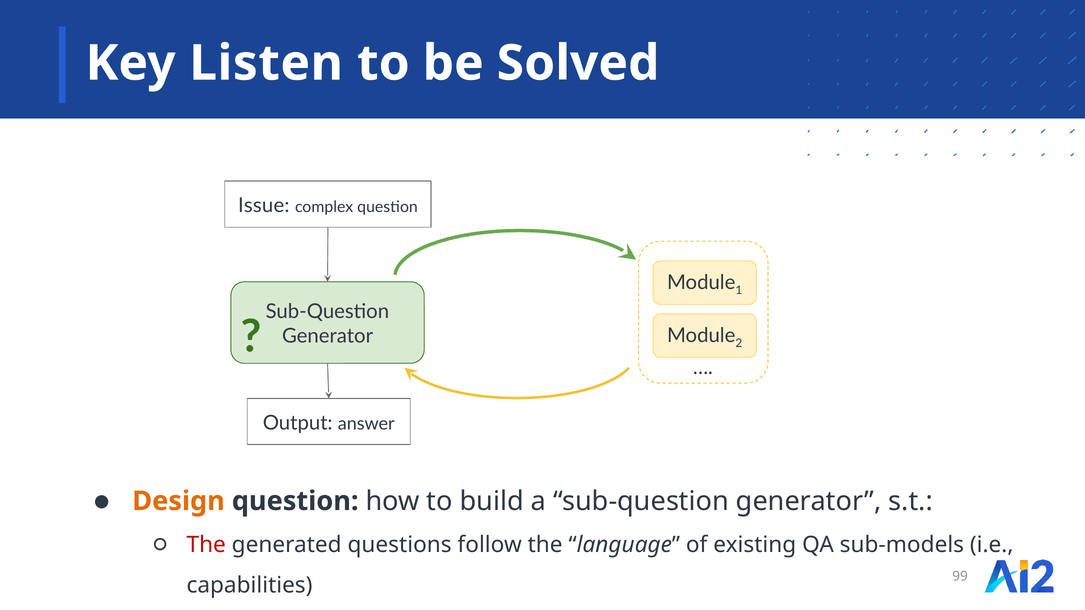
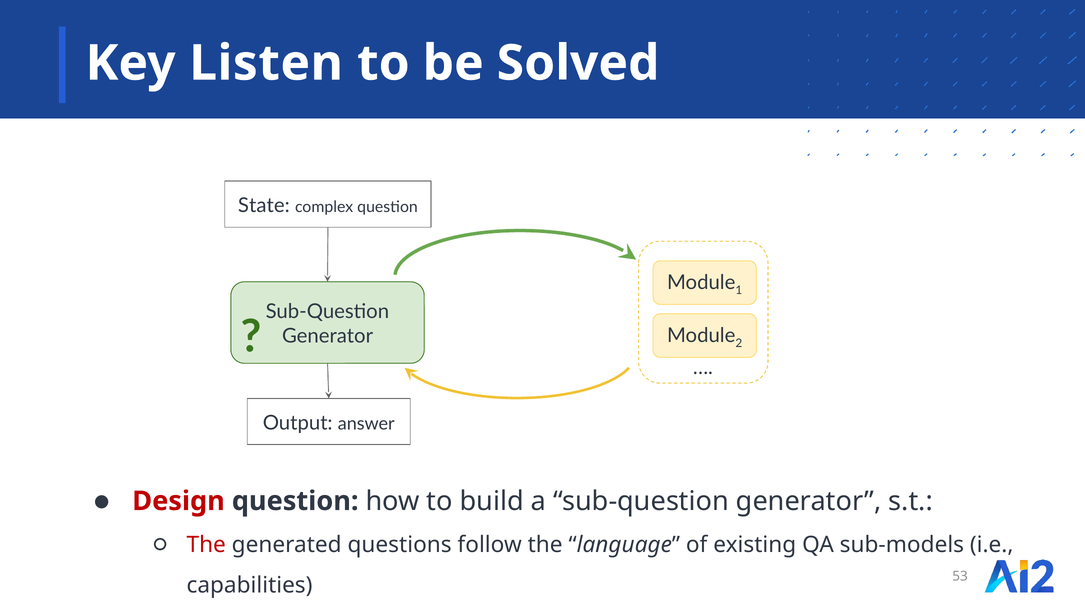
Issue: Issue -> State (264, 206)
Design colour: orange -> red (179, 501)
99: 99 -> 53 (960, 576)
